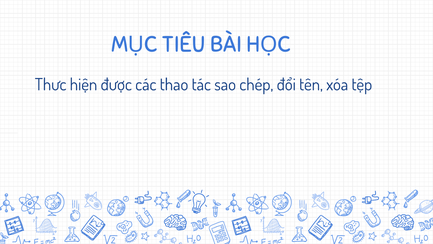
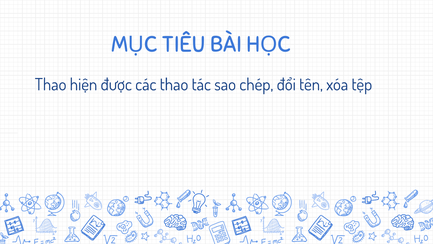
Thưc: Thưc -> Thao (51, 85)
